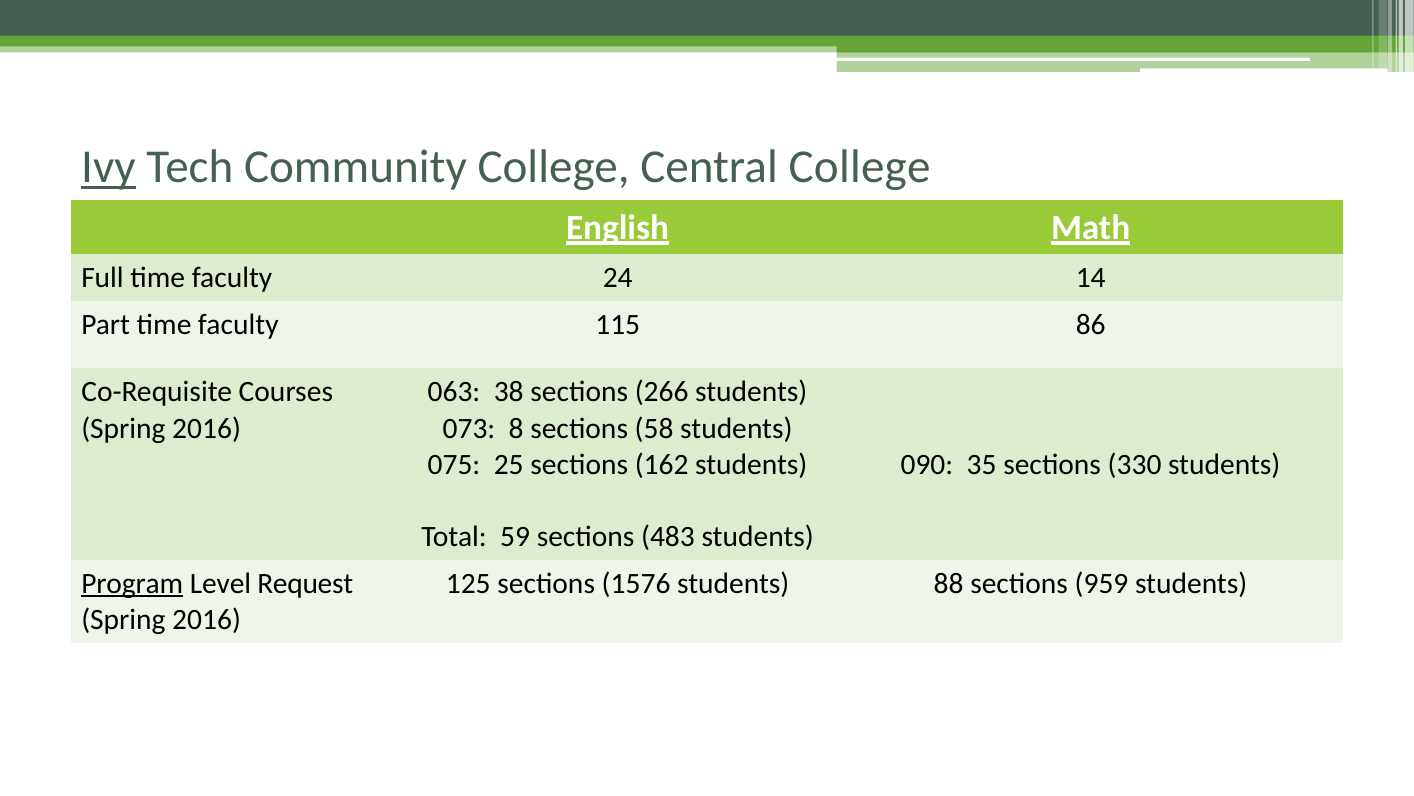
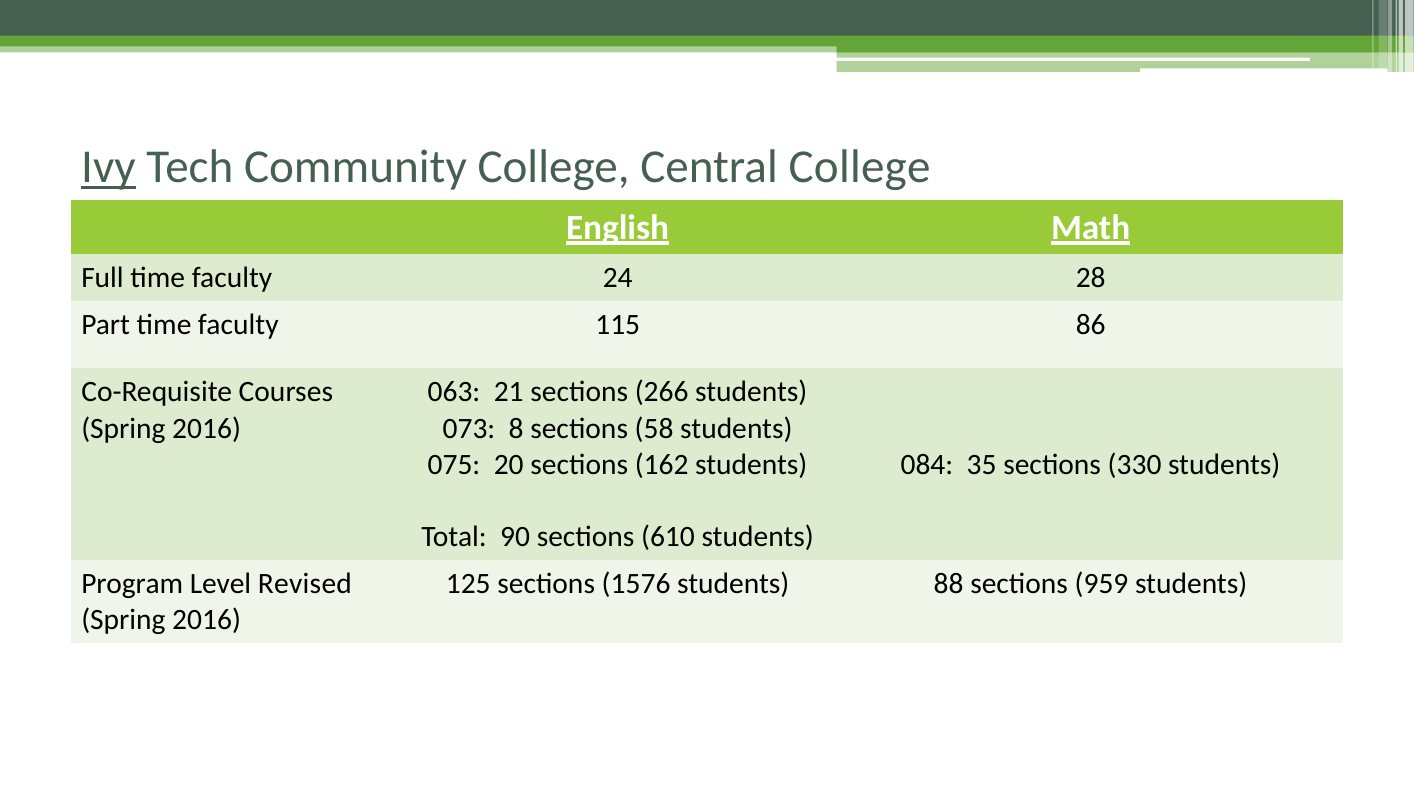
14: 14 -> 28 (1091, 278)
38: 38 -> 21 (509, 392)
25: 25 -> 20 (509, 464)
090: 090 -> 084 (927, 464)
59: 59 -> 90 (515, 536)
483: 483 -> 610 (668, 536)
Program underline: present -> none (132, 583)
Request: Request -> Revised (305, 583)
